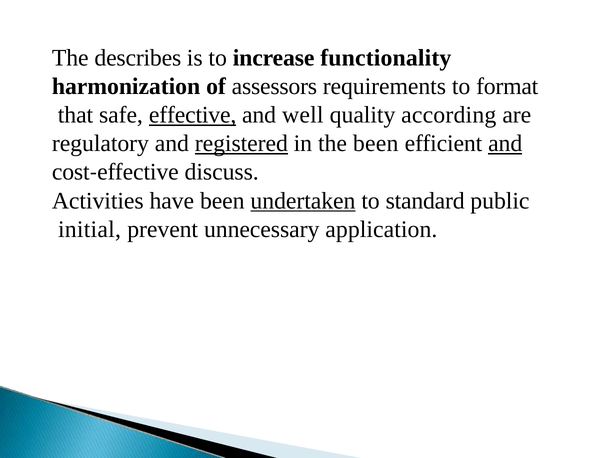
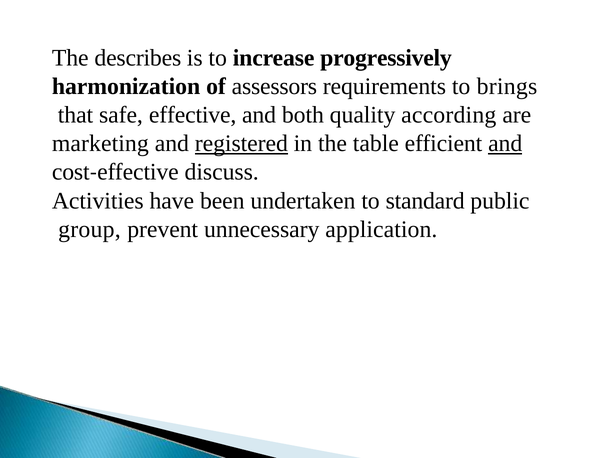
functionality: functionality -> progressively (386, 58)
format: format -> brings (507, 87)
effective underline: present -> none (193, 115)
well: well -> both (303, 115)
regulatory: regulatory -> marketing (100, 144)
the been: been -> table (376, 144)
undertaken underline: present -> none (303, 201)
initial: initial -> group (89, 230)
